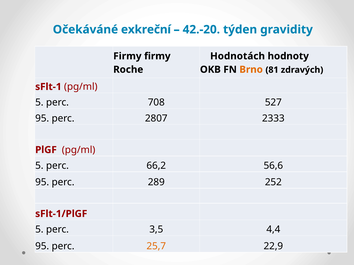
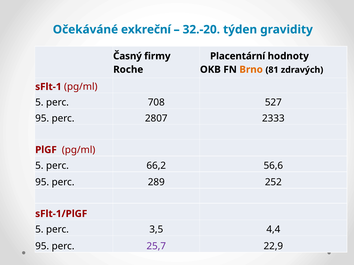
42.-20: 42.-20 -> 32.-20 (201, 30)
Firmy: Firmy -> Časný (127, 56)
Hodnotách: Hodnotách -> Placentární (238, 56)
25,7 colour: orange -> purple (156, 247)
